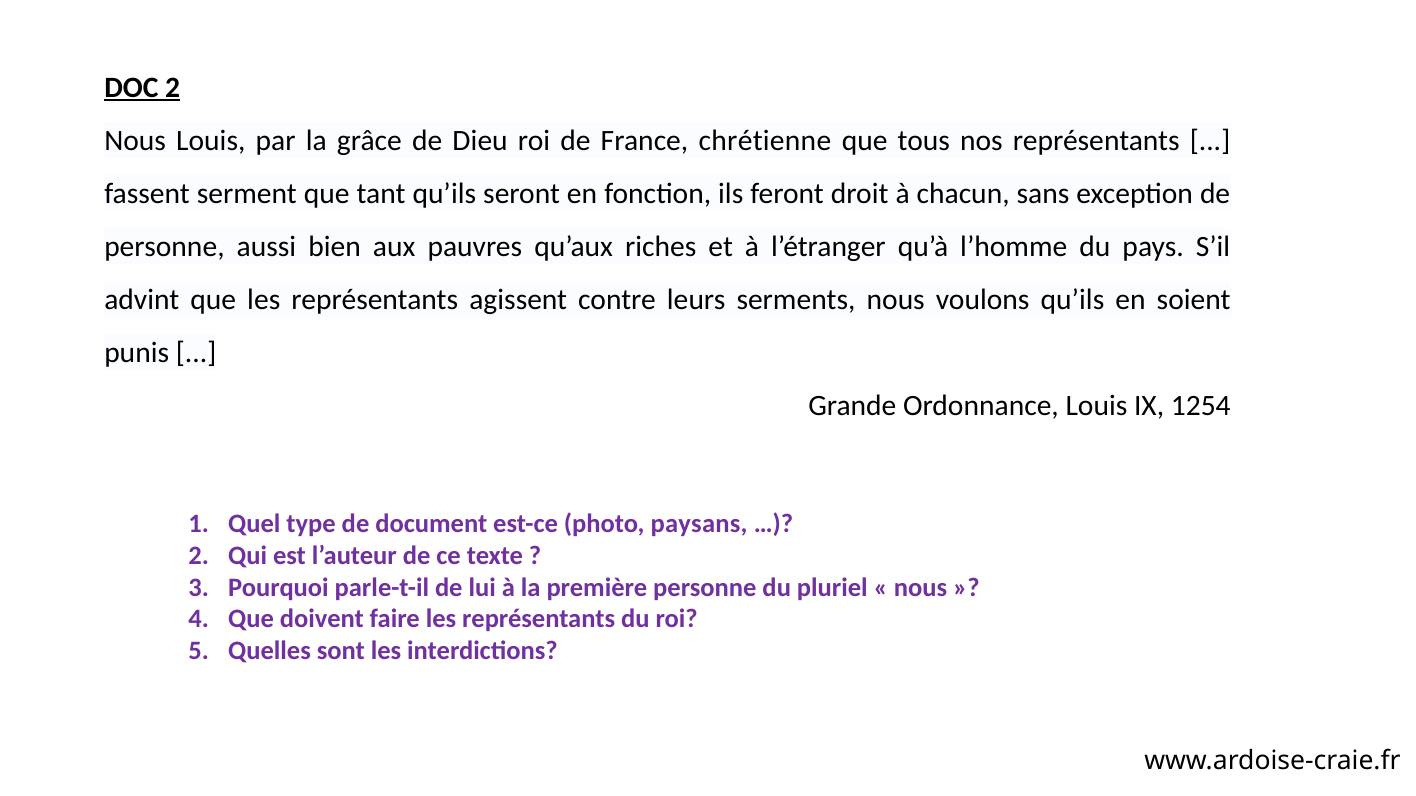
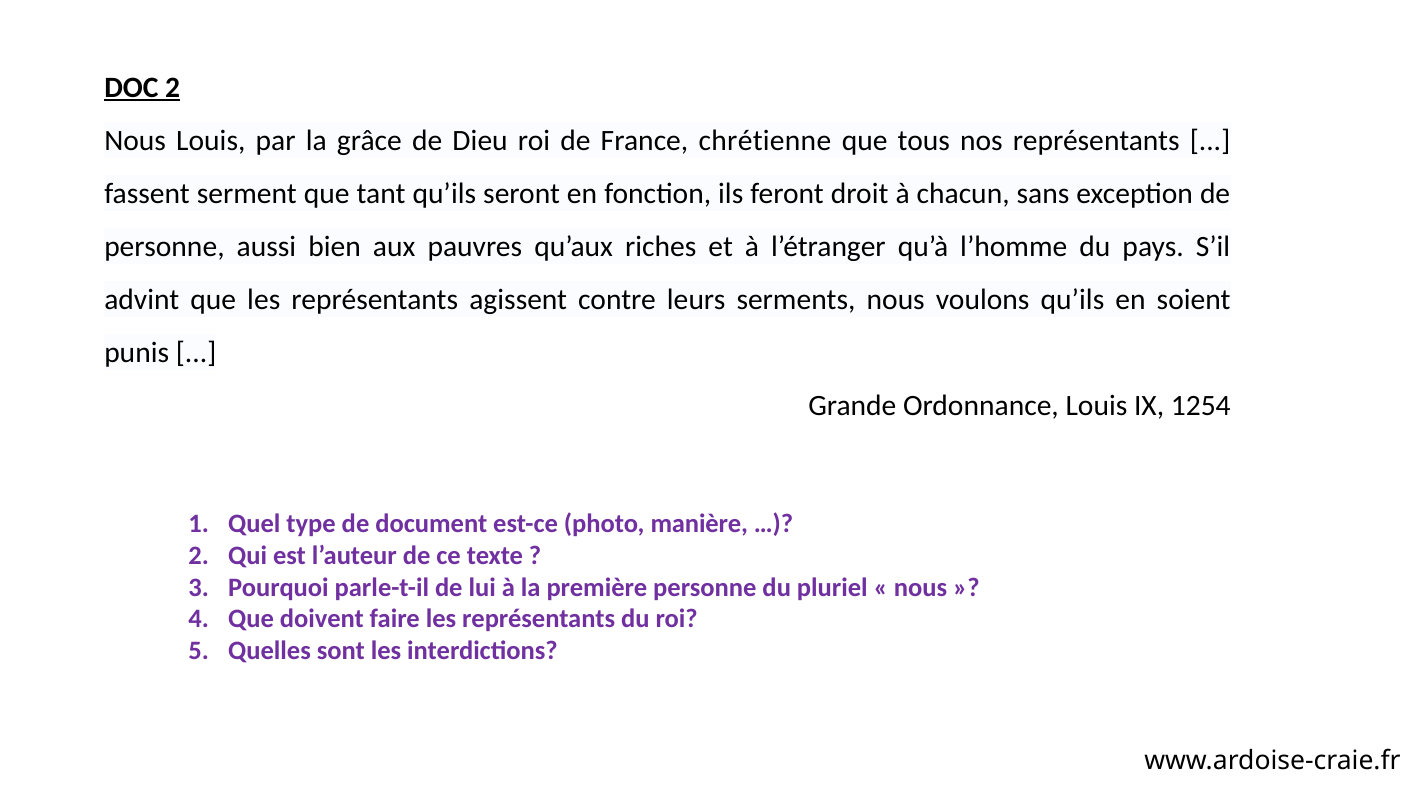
paysans: paysans -> manière (699, 524)
